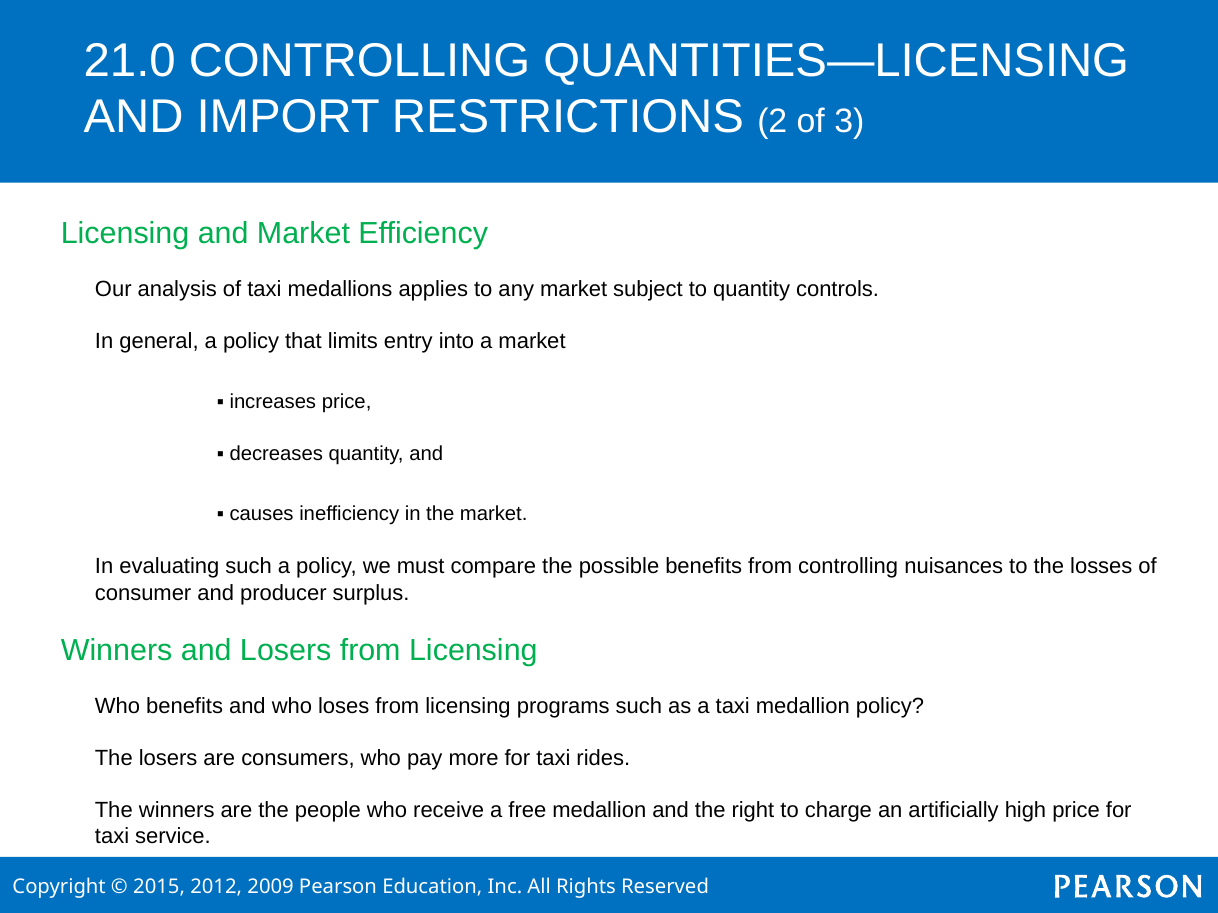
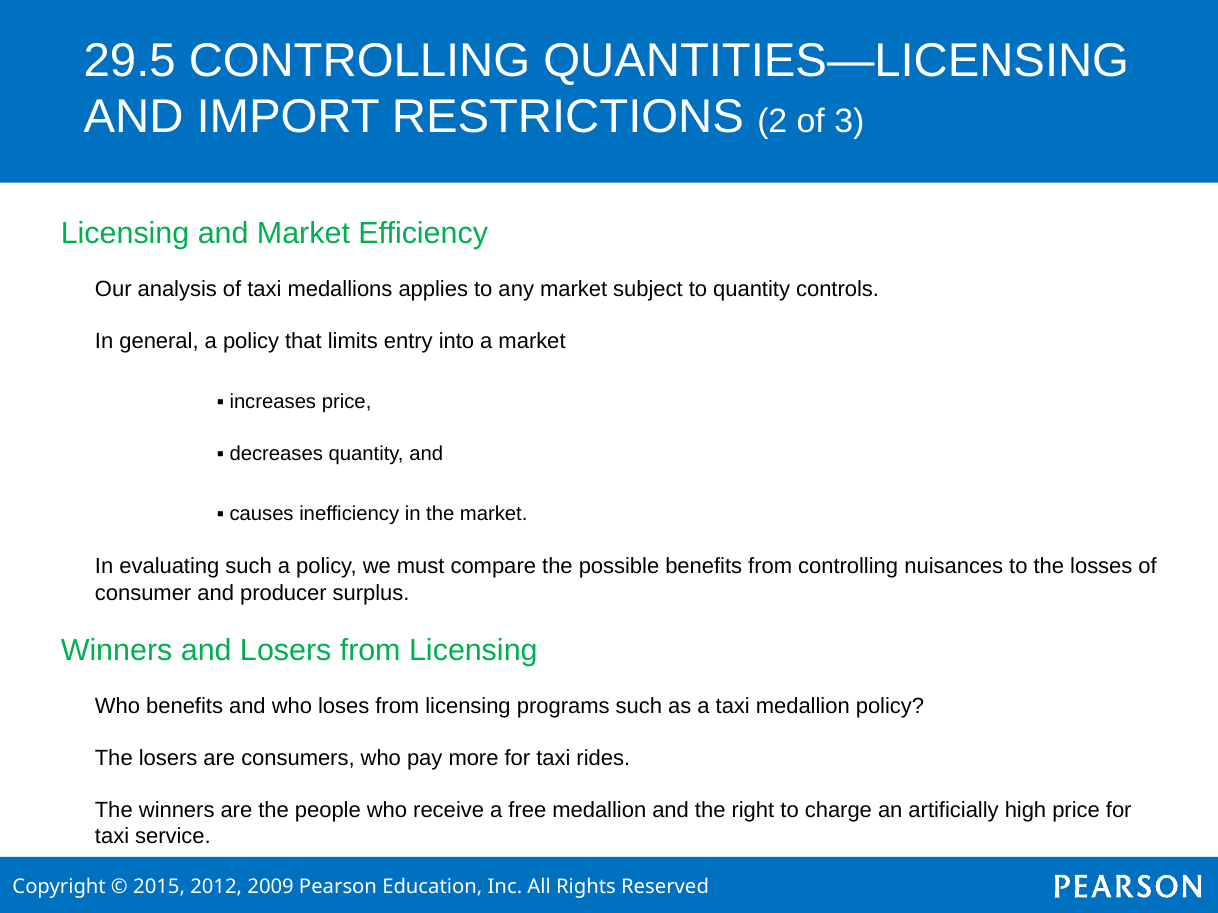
21.0: 21.0 -> 29.5 (130, 60)
